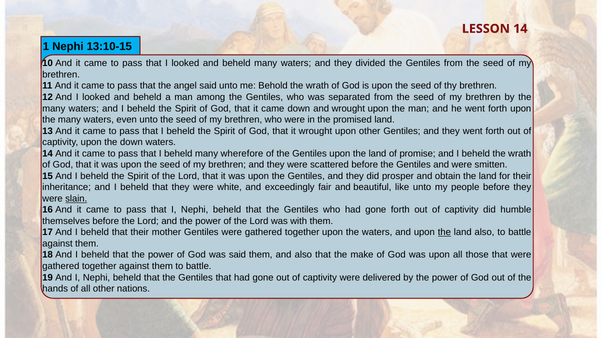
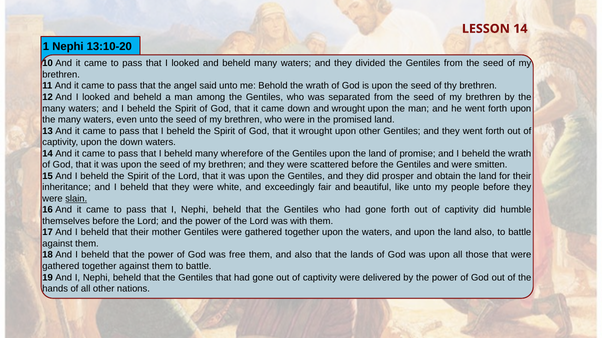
13:10-15: 13:10-15 -> 13:10-20 (109, 46)
the underline: present -> none (444, 233)
was said: said -> free (237, 255)
make: make -> lands (362, 255)
